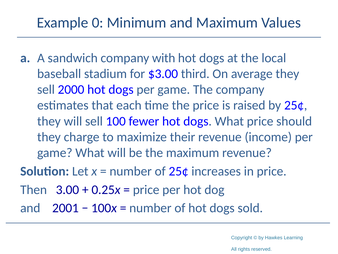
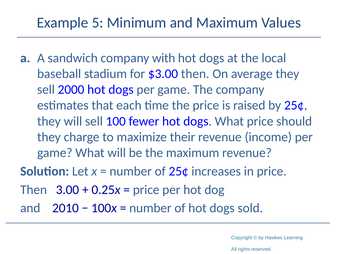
0: 0 -> 5 (98, 23)
$3.00 third: third -> then (195, 74)
2001: 2001 -> 2010 (65, 208)
